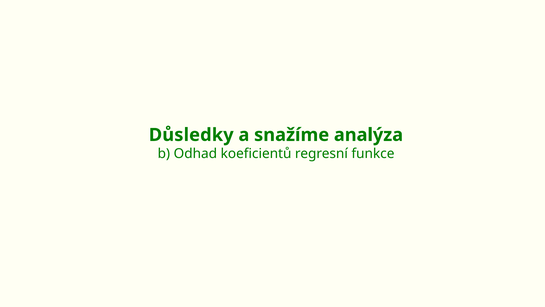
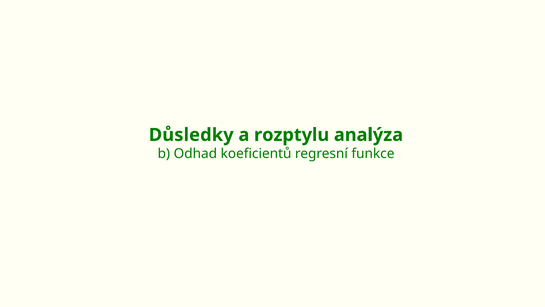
snažíme: snažíme -> rozptylu (292, 135)
